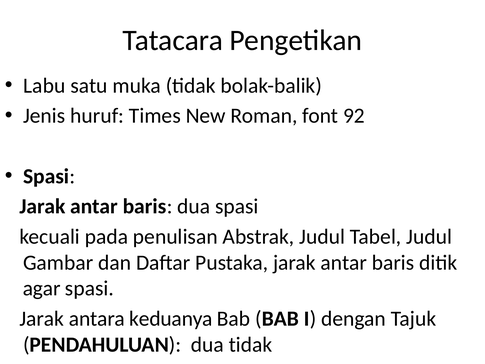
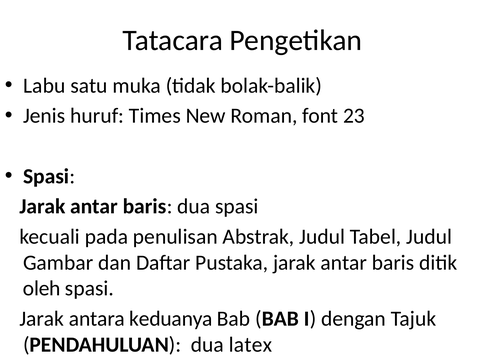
92: 92 -> 23 (354, 116)
agar: agar -> oleh (42, 288)
dua tidak: tidak -> latex (250, 344)
